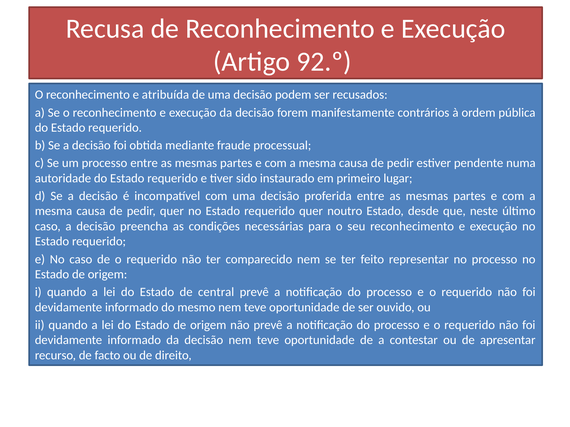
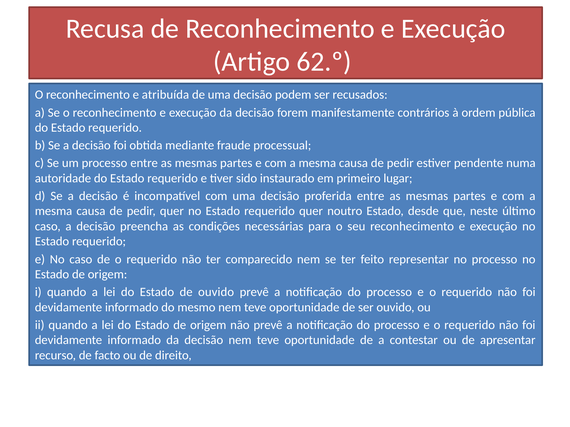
92.º: 92.º -> 62.º (324, 62)
de central: central -> ouvido (216, 292)
